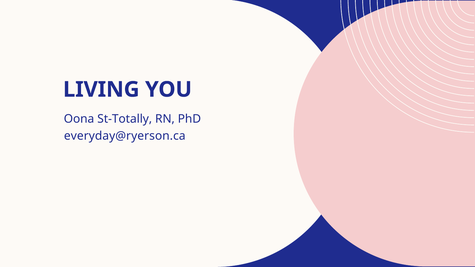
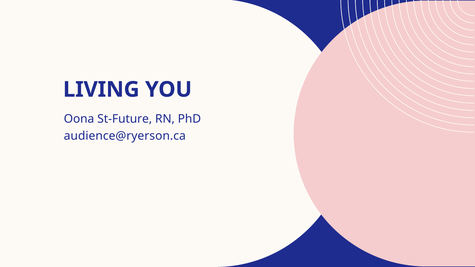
St-Totally: St-Totally -> St-Future (125, 119)
everyday@ryerson.ca: everyday@ryerson.ca -> audience@ryerson.ca (125, 136)
